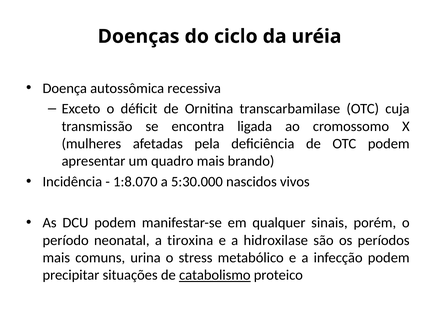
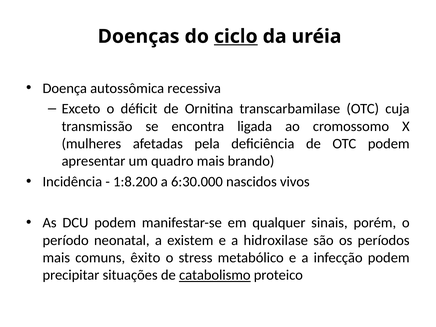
ciclo underline: none -> present (236, 36)
1:8.070: 1:8.070 -> 1:8.200 (135, 182)
5:30.000: 5:30.000 -> 6:30.000 (197, 182)
tiroxina: tiroxina -> existem (190, 240)
urina: urina -> êxito (145, 258)
